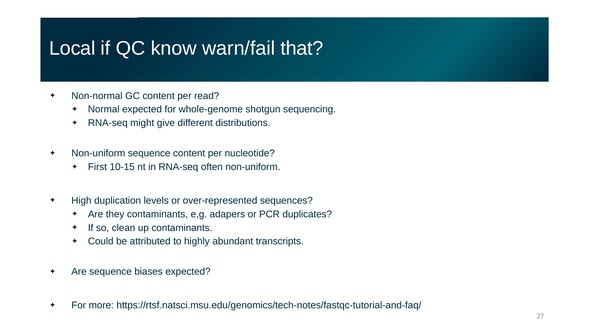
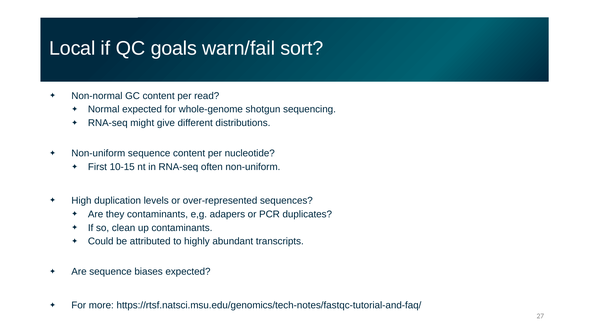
know: know -> goals (174, 48)
that: that -> sort (302, 48)
